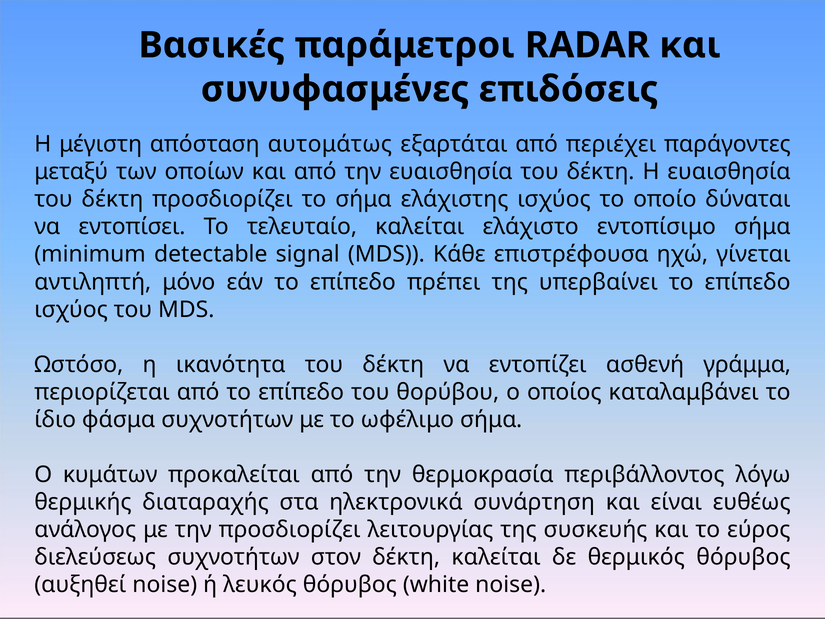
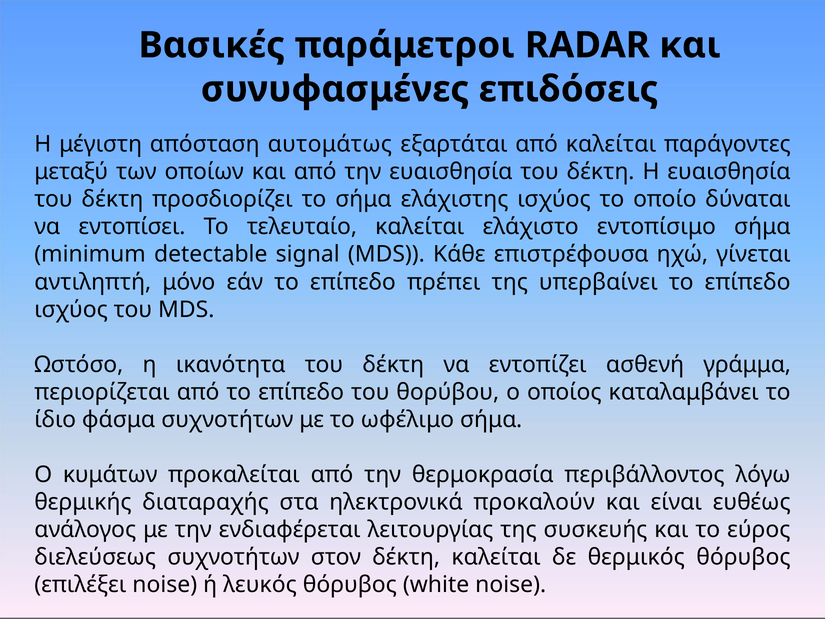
από περιέχει: περιέχει -> καλείται (611, 144)
συνάρτηση: συνάρτηση -> προκαλούν (534, 502)
την προσδιορίζει: προσδιορίζει -> ενδιαφέρεται (290, 529)
αυξηθεί: αυξηθεί -> επιλέξει (80, 584)
